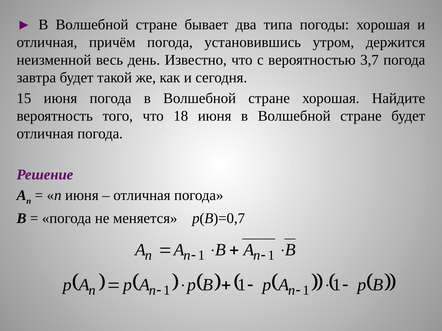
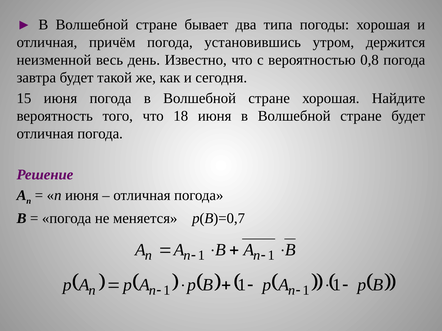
3,7: 3,7 -> 0,8 (370, 60)
